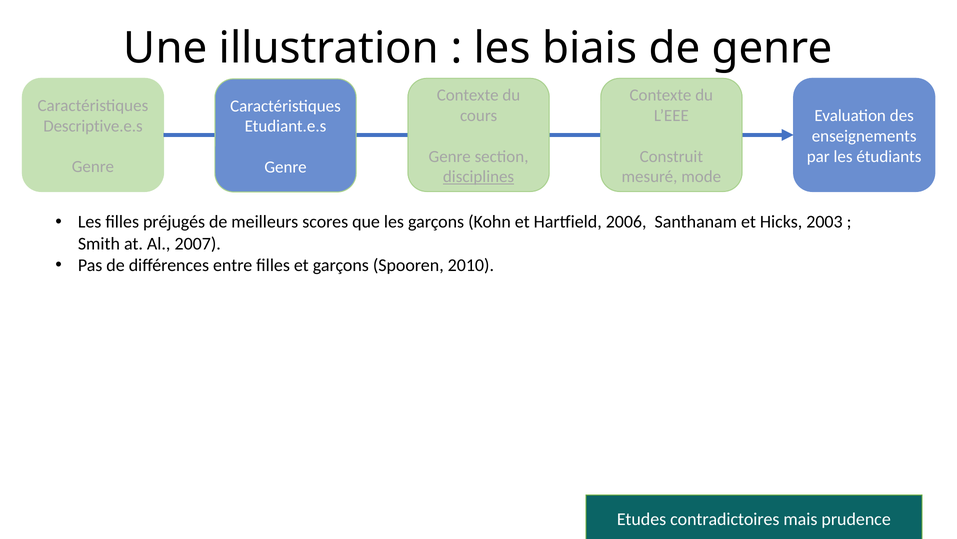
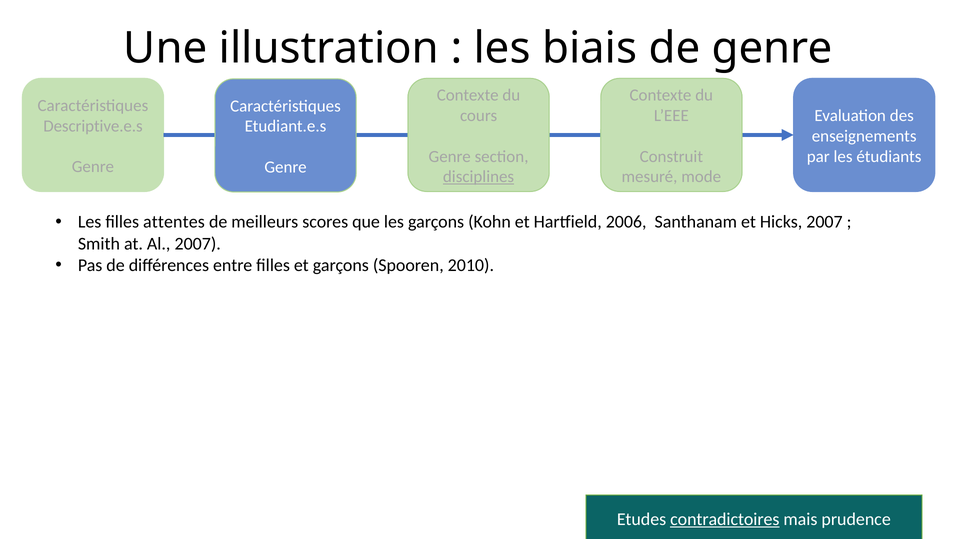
préjugés: préjugés -> attentes (174, 222)
Hicks 2003: 2003 -> 2007 (824, 222)
contradictoires underline: none -> present (725, 518)
